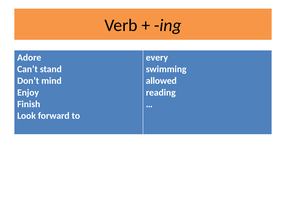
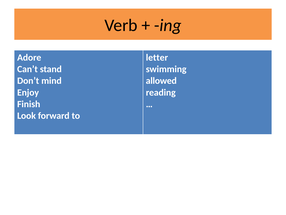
every: every -> letter (157, 57)
